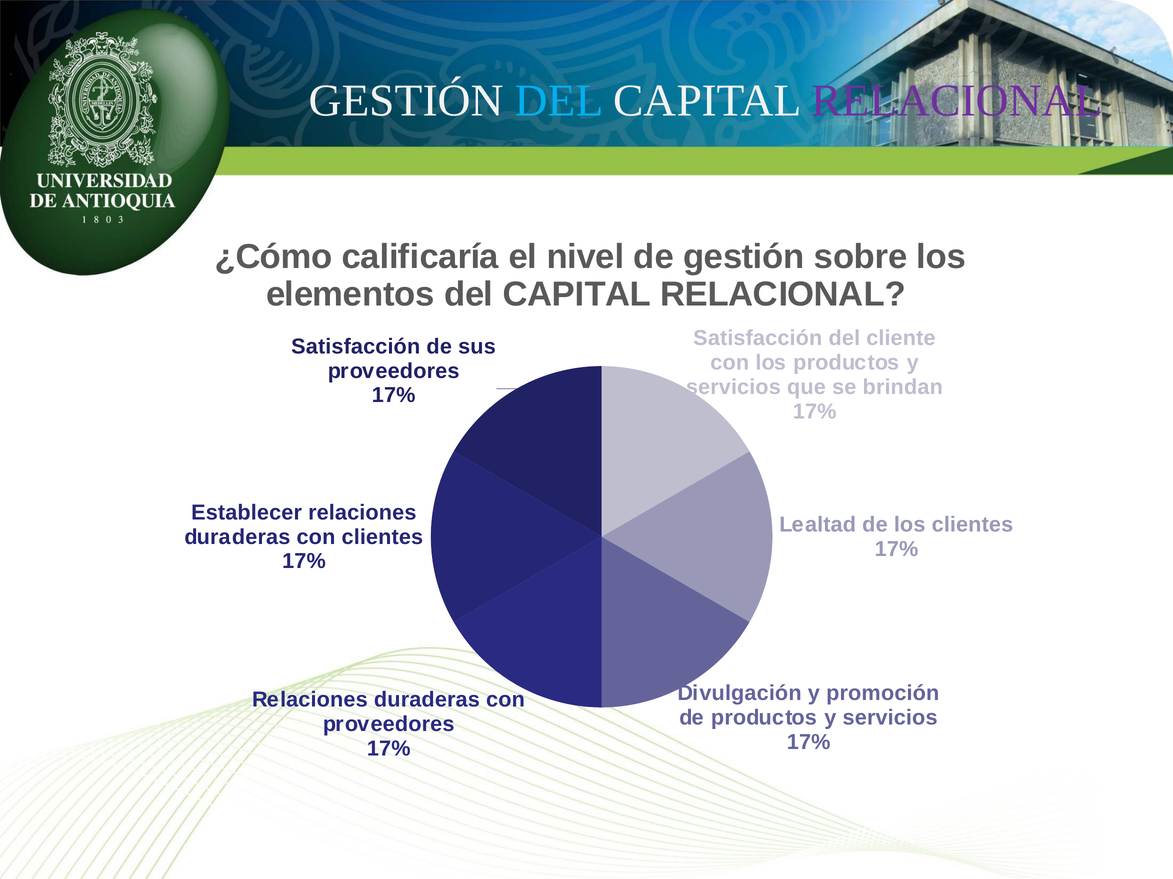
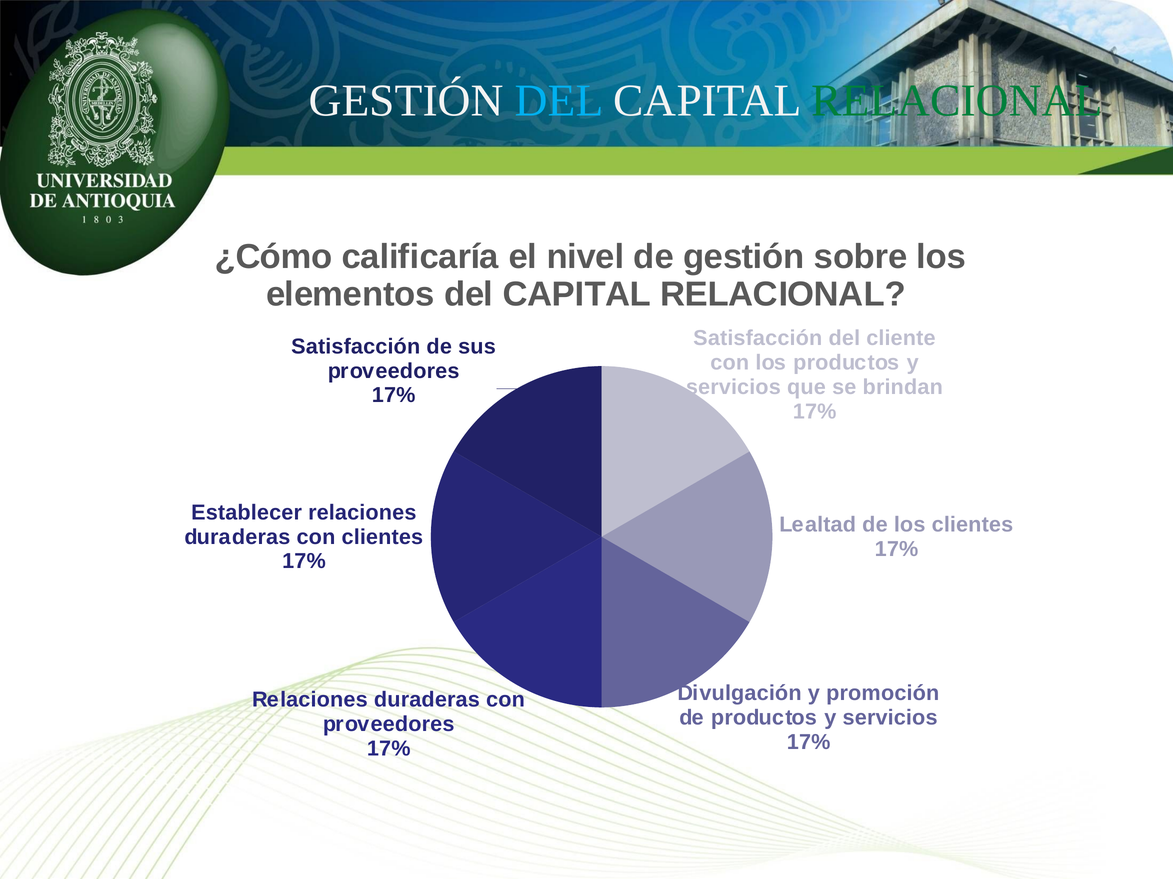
RELACIONAL colour: purple -> green (957, 101)
